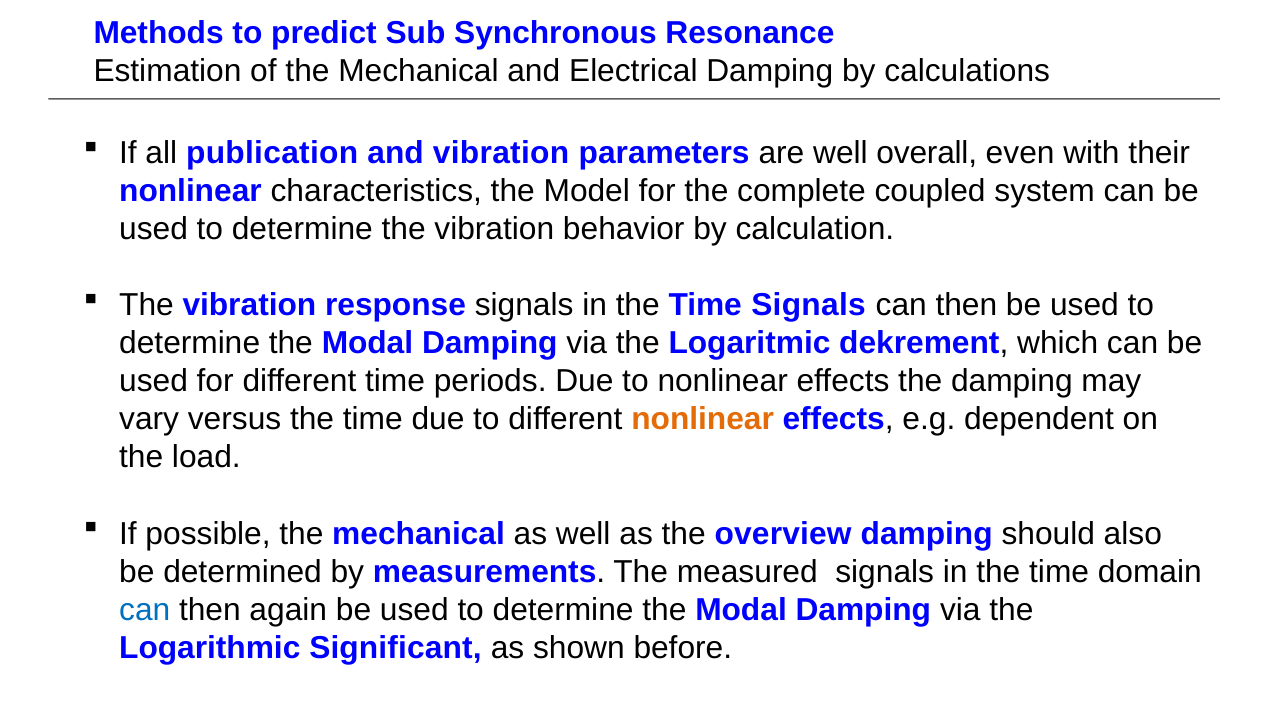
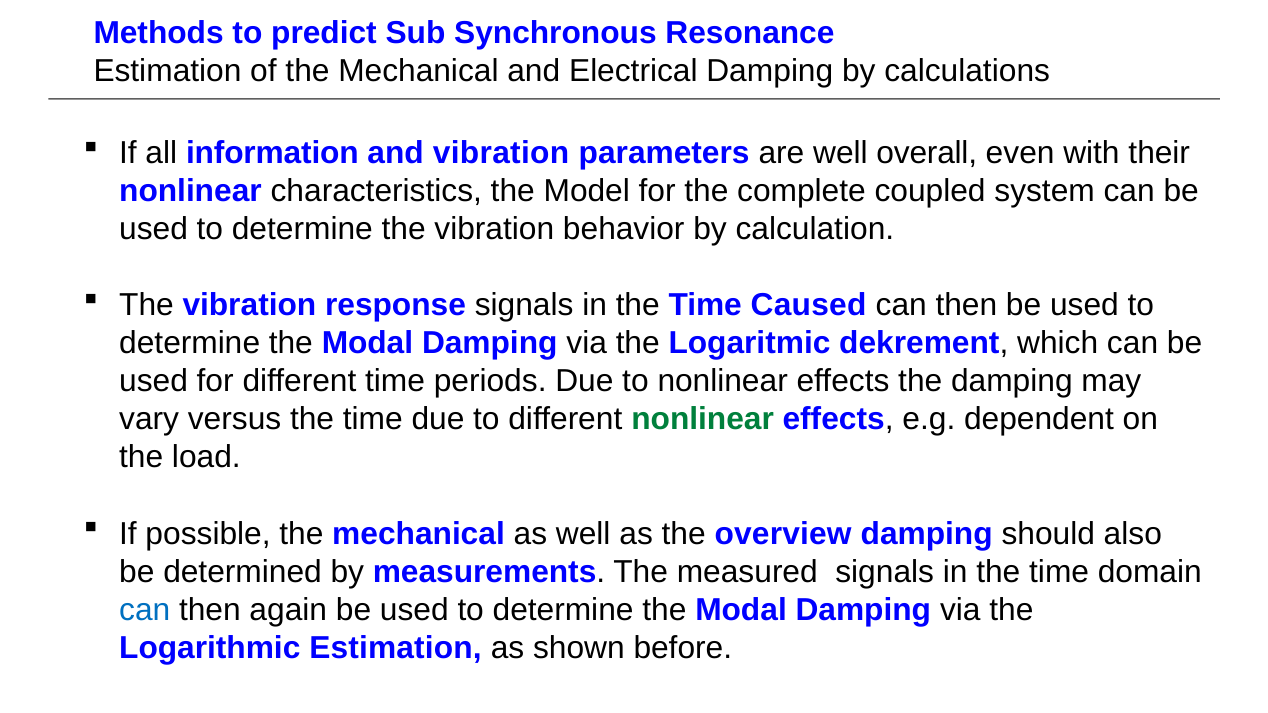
publication: publication -> information (272, 153)
Time Signals: Signals -> Caused (809, 306)
nonlinear colour: orange -> green (703, 420)
Logarithmic Significant: Significant -> Estimation (395, 648)
